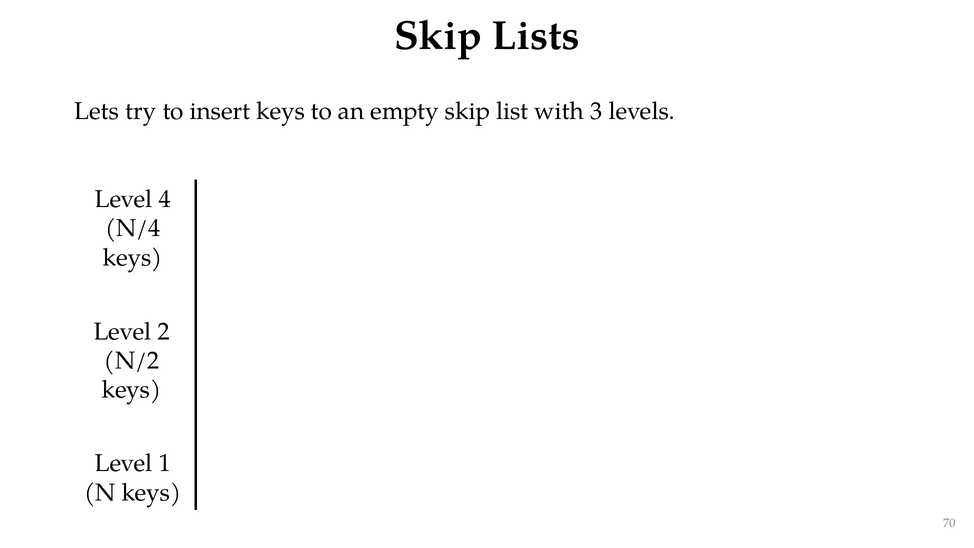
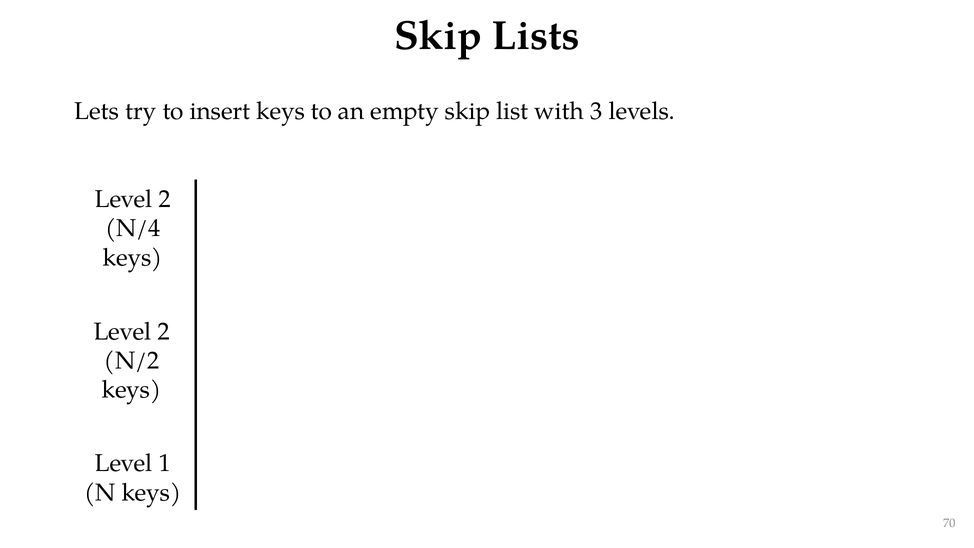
4: 4 -> 2 (165, 199)
